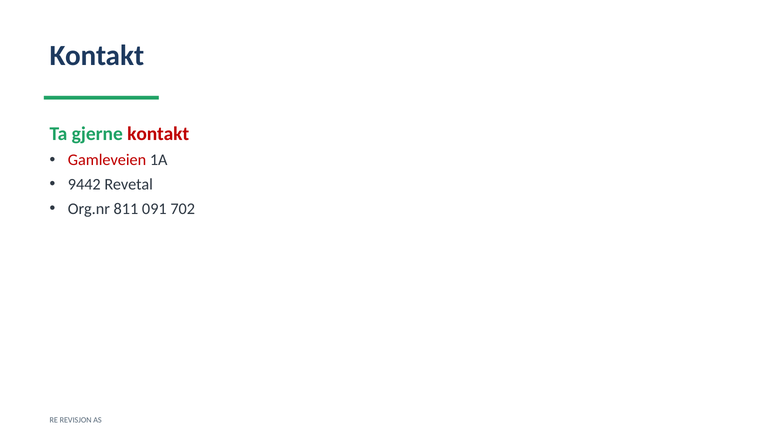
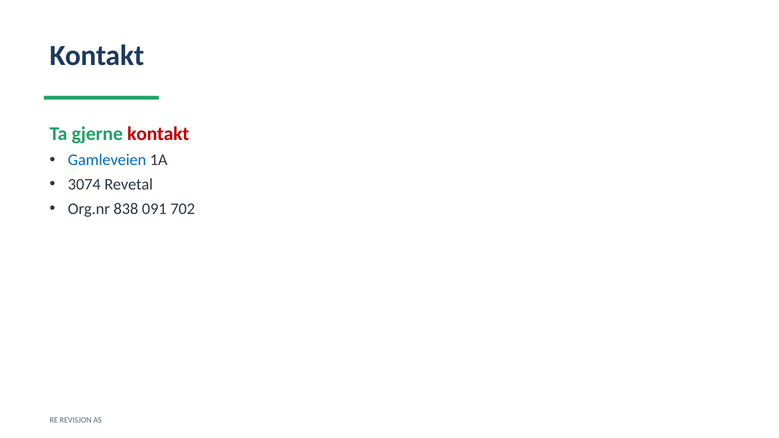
Gamleveien colour: red -> blue (107, 160)
9442: 9442 -> 3074 (84, 185)
811: 811 -> 838 (126, 209)
